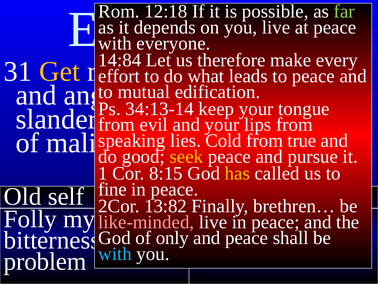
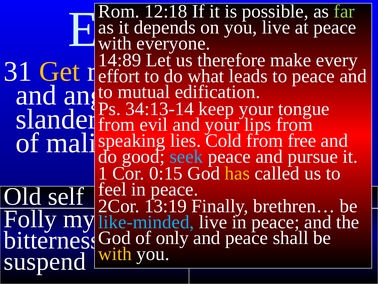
14:84: 14:84 -> 14:89 (120, 60)
true: true -> free (302, 140)
seek colour: yellow -> light blue (186, 156)
8:15: 8:15 -> 0:15 (166, 173)
fine: fine -> feel (112, 189)
13:82: 13:82 -> 13:19 (166, 206)
like-minded colour: pink -> light blue (146, 222)
with colour: light blue -> yellow (115, 253)
problem: problem -> suspend (45, 261)
